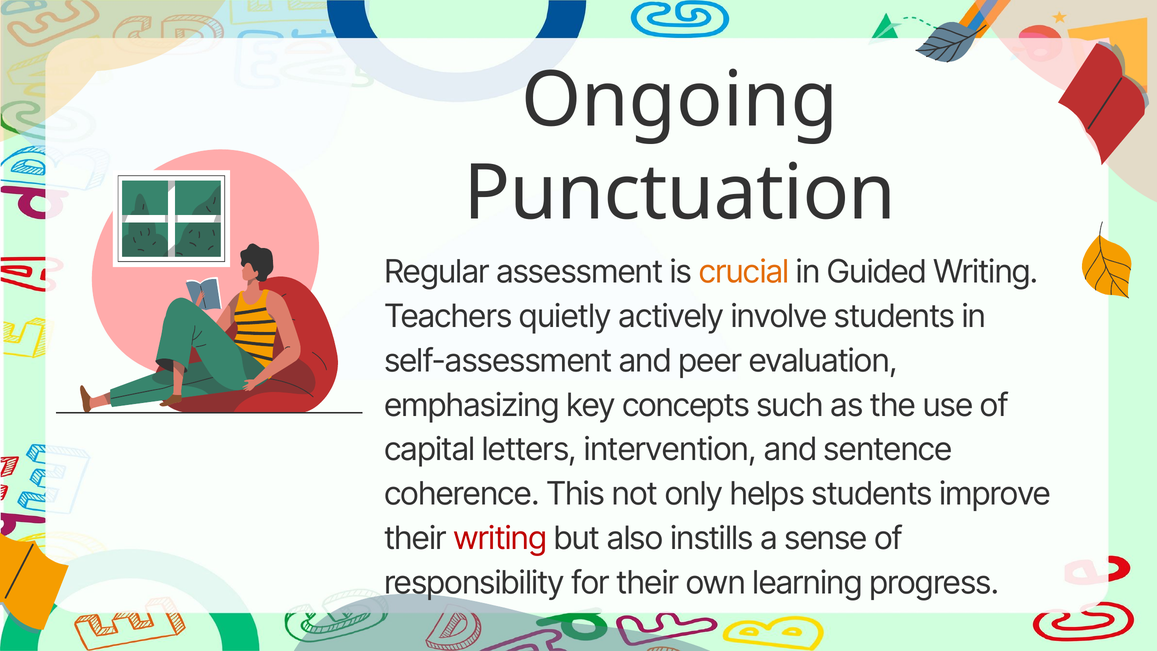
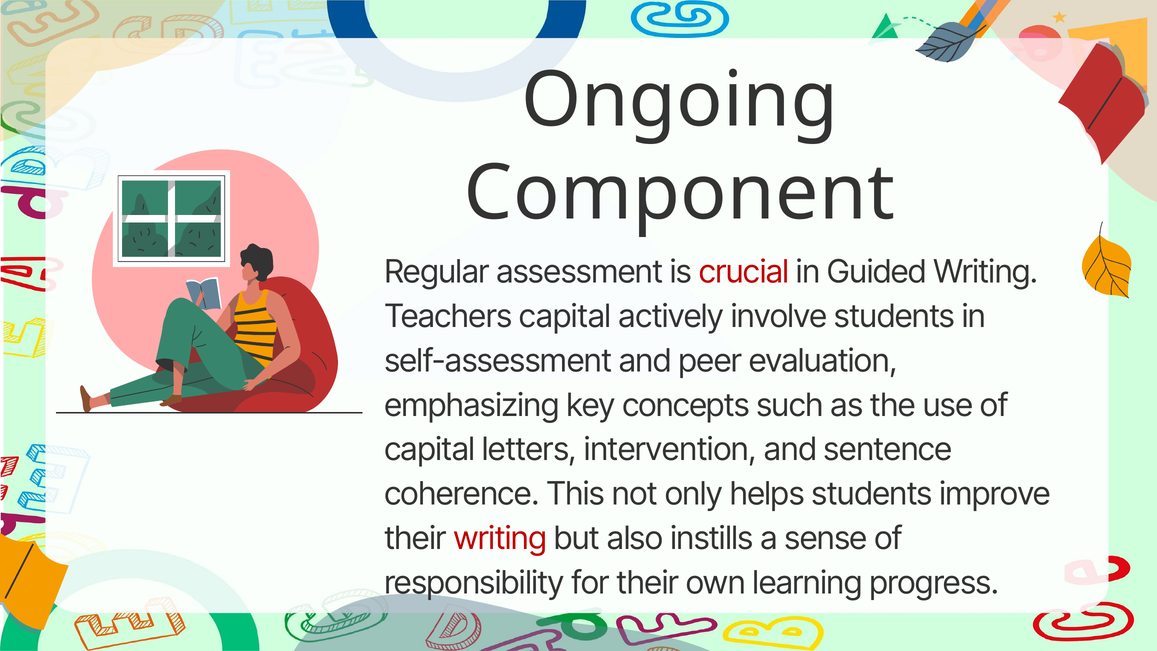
Punctuation: Punctuation -> Component (680, 193)
crucial colour: orange -> red (744, 272)
Teachers quietly: quietly -> capital (565, 317)
